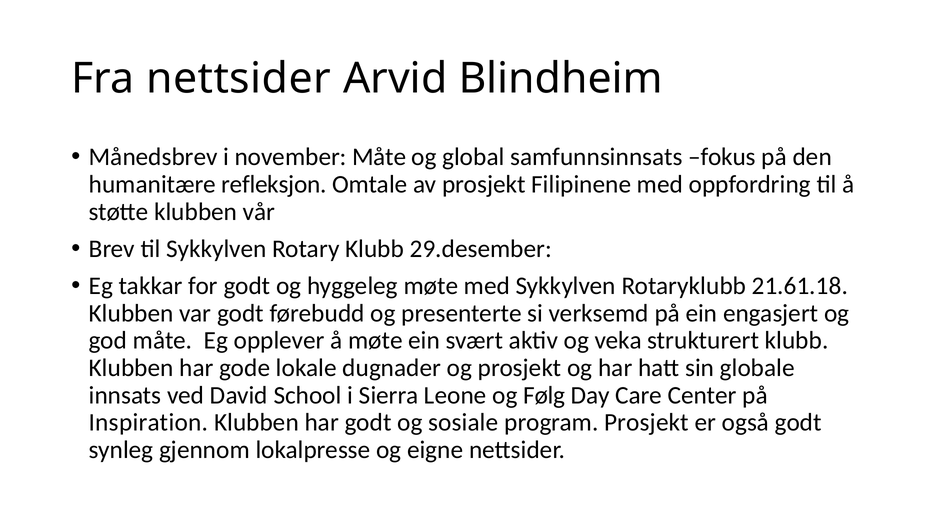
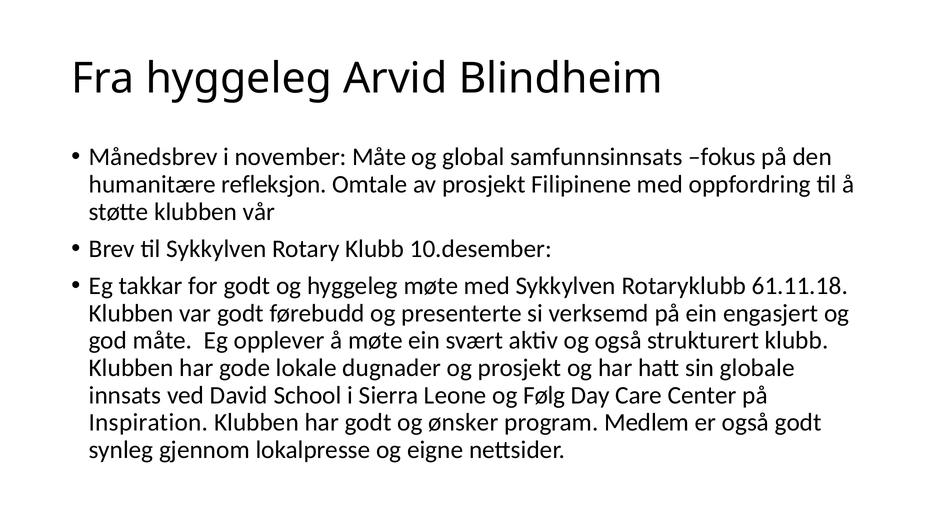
Fra nettsider: nettsider -> hyggeleg (239, 79)
29.desember: 29.desember -> 10.desember (481, 249)
21.61.18: 21.61.18 -> 61.11.18 (800, 286)
og veka: veka -> også (618, 341)
sosiale: sosiale -> ønsker (463, 422)
program Prosjekt: Prosjekt -> Medlem (647, 422)
